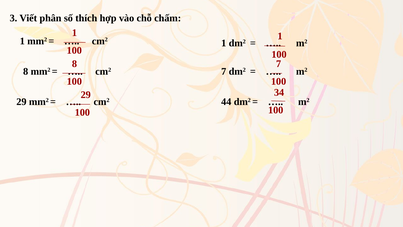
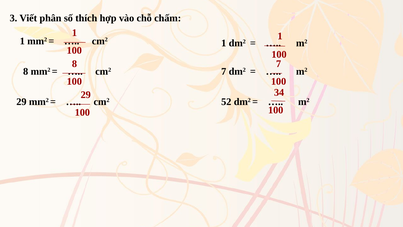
44: 44 -> 52 (226, 102)
